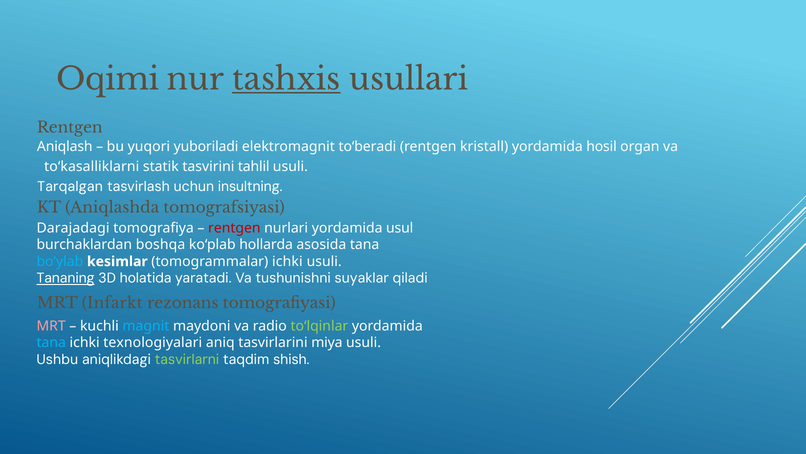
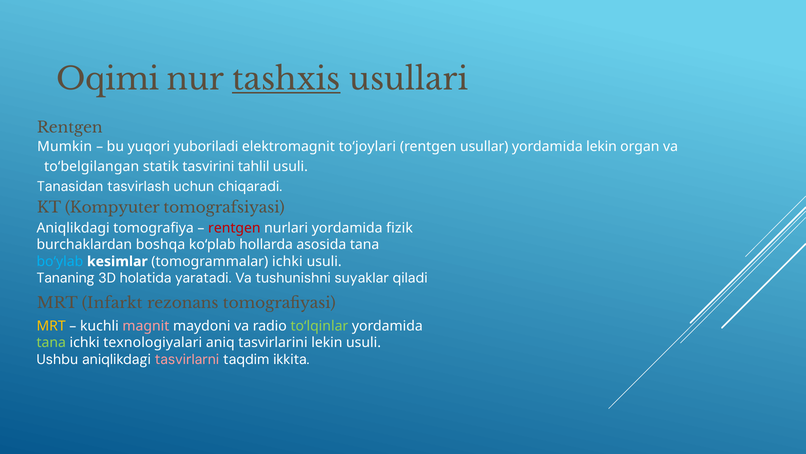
Aniqlash: Aniqlash -> Mumkin (65, 147)
to‘beradi: to‘beradi -> to‘joylari (367, 147)
kristall: kristall -> usullar (484, 147)
yordamida hosil: hosil -> lekin (602, 147)
to‘kasalliklarni: to‘kasalliklarni -> to‘belgilangan (92, 167)
Tarqalgan: Tarqalgan -> Tanasidan (70, 186)
insultning: insultning -> chiqaradi (250, 186)
Aniqlashda: Aniqlashda -> Kompyuter (112, 207)
Darajadagi: Darajadagi -> Aniqlikdagi (73, 228)
usul: usul -> fizik (400, 228)
Tananing underline: present -> none (66, 278)
MRT colour: pink -> yellow (51, 325)
magnit colour: light blue -> pink (146, 325)
tana colour: light blue -> light green (51, 342)
tasvirlarini miya: miya -> lekin (327, 342)
tasvirlarni colour: light green -> pink (187, 359)
shish: shish -> ikkita (291, 359)
